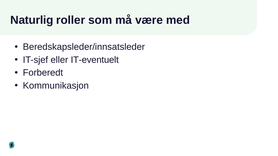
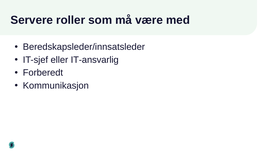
Naturlig: Naturlig -> Servere (32, 20)
IT-eventuelt: IT-eventuelt -> IT-ansvarlig (95, 60)
